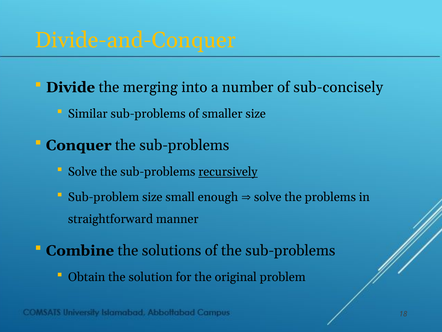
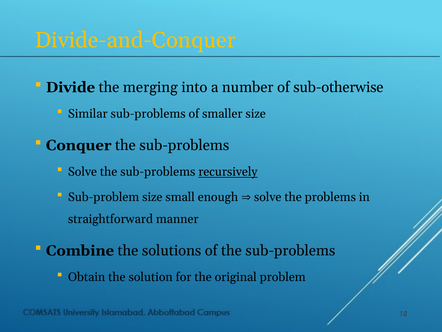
sub-concisely: sub-concisely -> sub-otherwise (338, 87)
